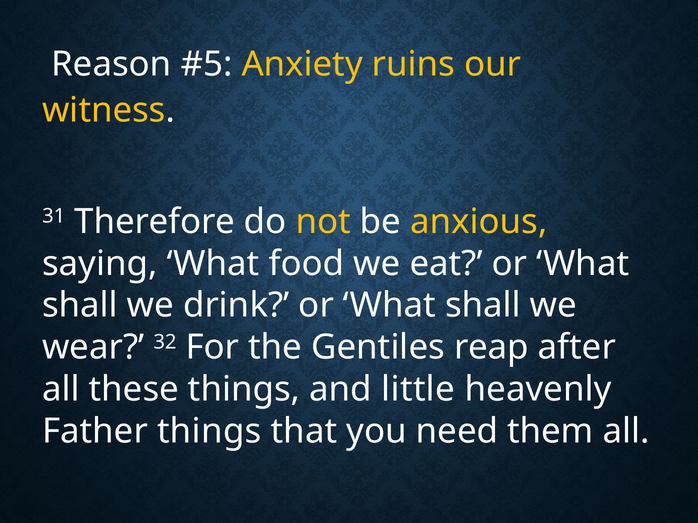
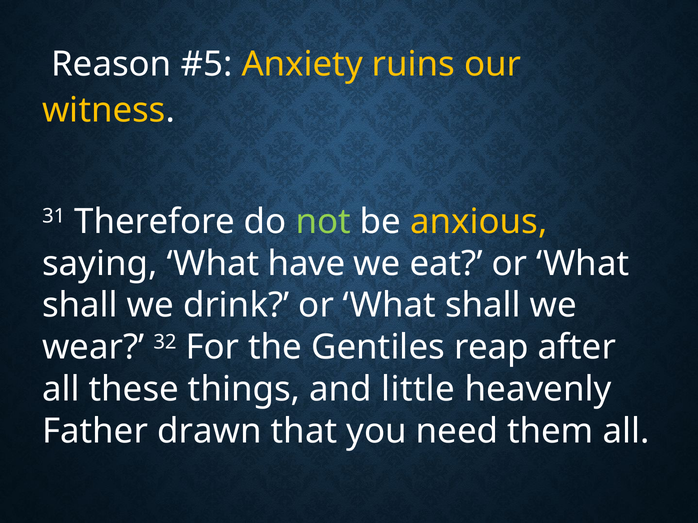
not colour: yellow -> light green (323, 222)
food: food -> have (307, 264)
Father things: things -> drawn (209, 431)
